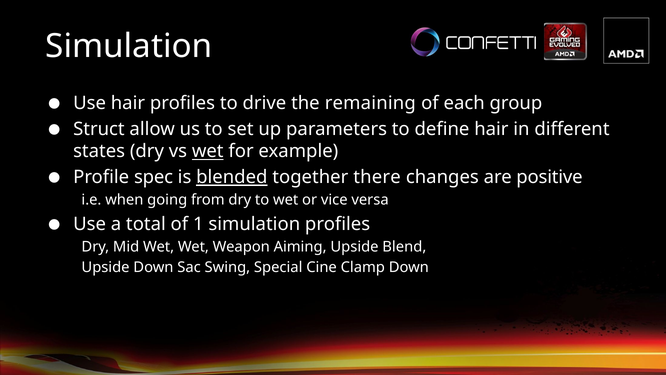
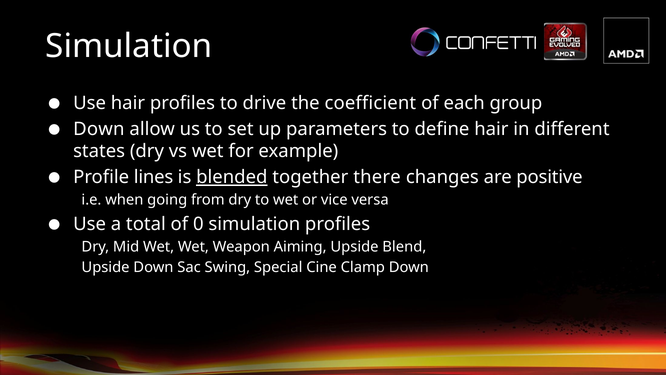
remaining: remaining -> coefficient (370, 103)
Struct: Struct -> Down (99, 129)
wet underline: present -> none (208, 151)
spec: spec -> lines (154, 177)
1: 1 -> 0 (198, 224)
